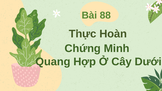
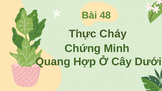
88: 88 -> 48 (105, 15)
Hoàn: Hoàn -> Cháy (113, 34)
